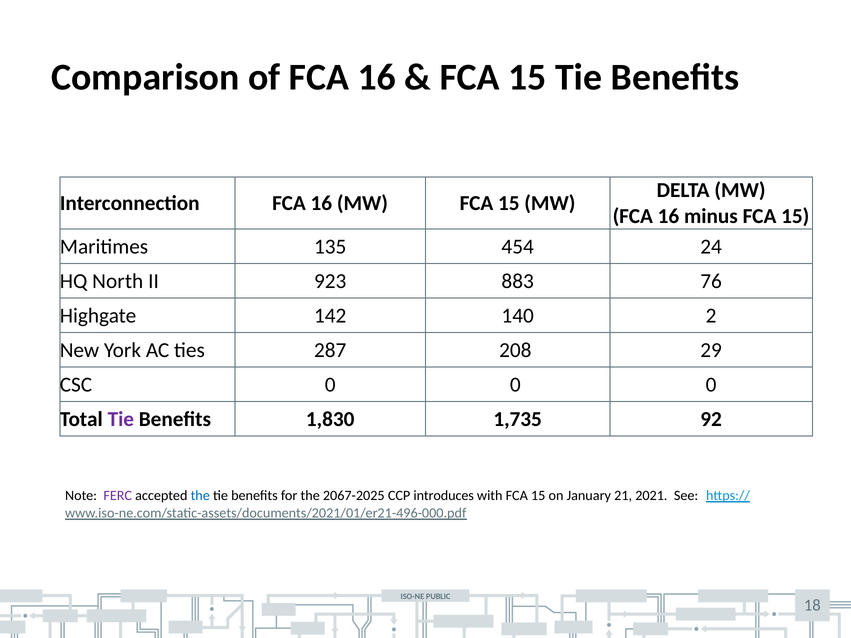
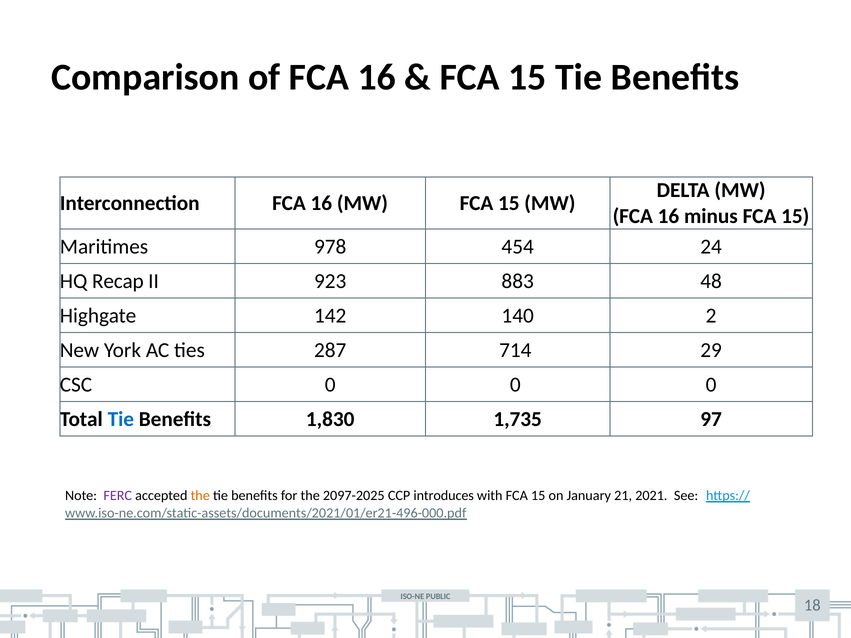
135: 135 -> 978 (330, 247)
North: North -> Recap (118, 281)
76: 76 -> 48 (711, 281)
208: 208 -> 714 (515, 350)
Tie colour: purple -> blue (121, 419)
92: 92 -> 97 (711, 419)
the colour: blue -> orange (200, 496)
2067-2025: 2067-2025 -> 2097-2025 (354, 496)
